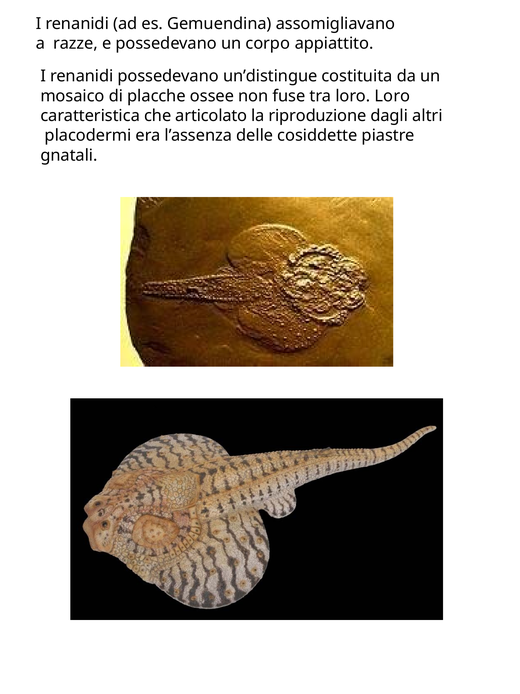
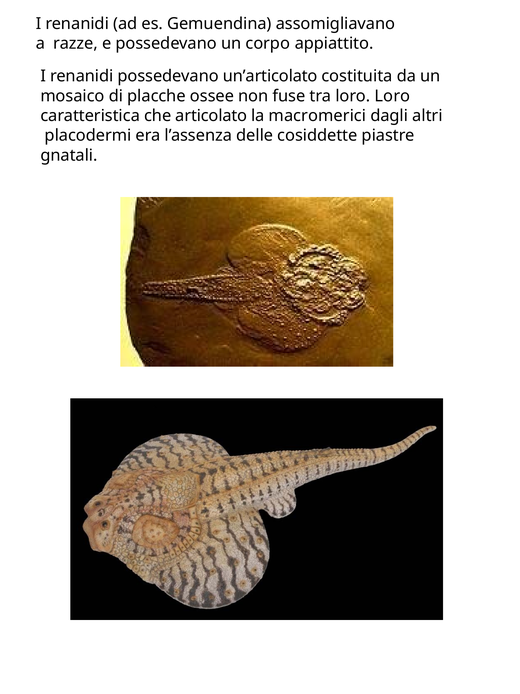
un’distingue: un’distingue -> un’articolato (270, 76)
riproduzione: riproduzione -> macromerici (317, 116)
